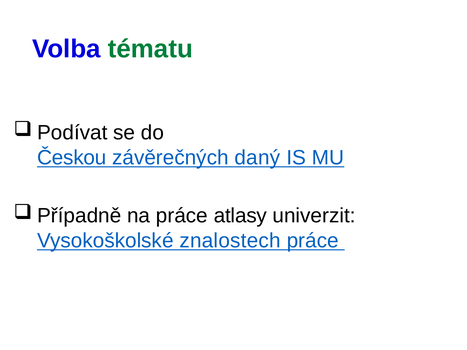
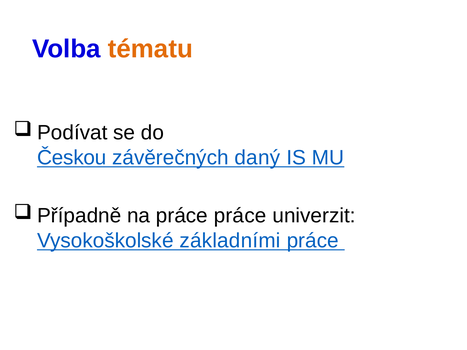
tématu colour: green -> orange (150, 49)
práce atlasy: atlasy -> práce (240, 216)
znalostech: znalostech -> základními (230, 241)
